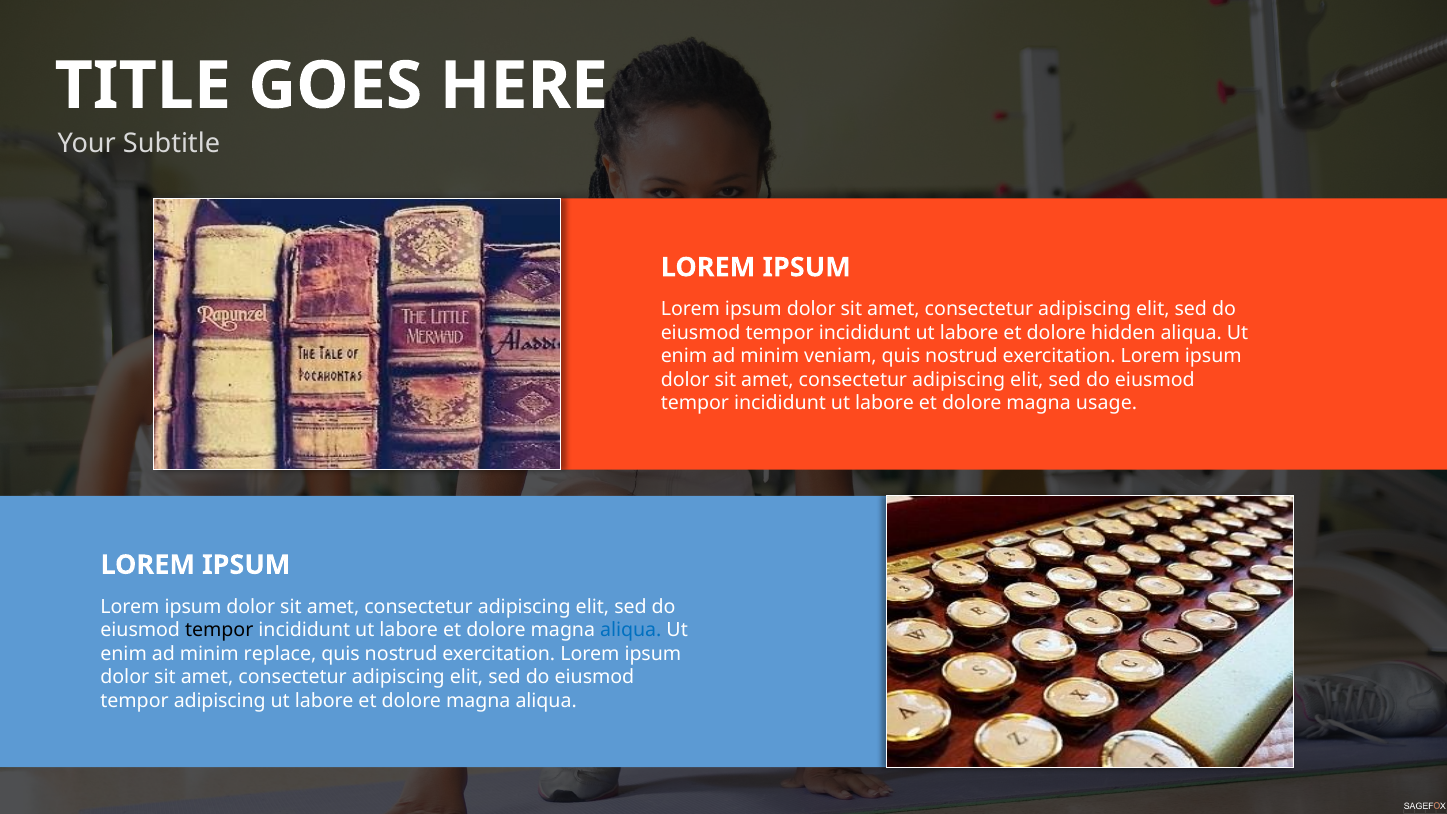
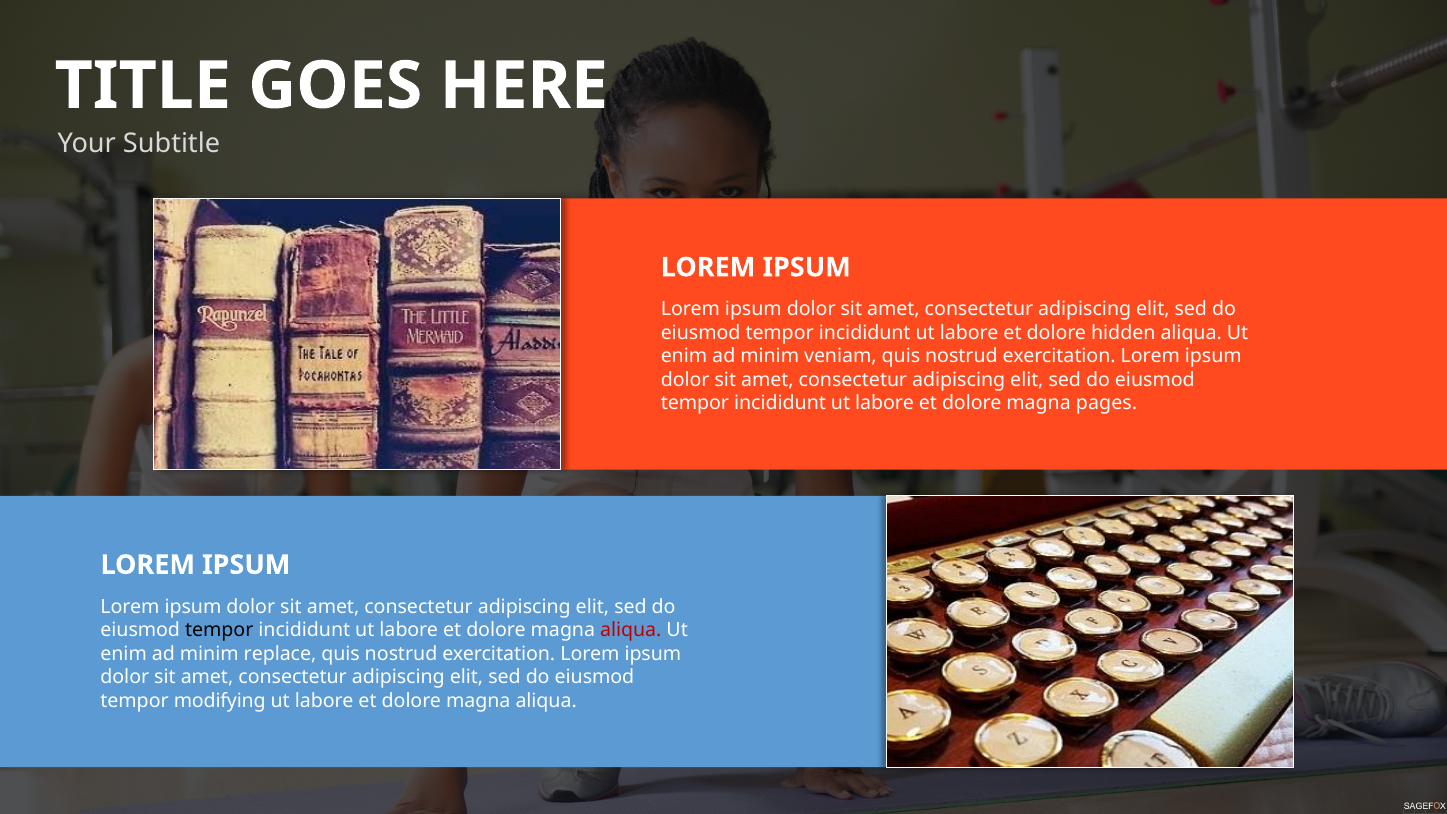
usage: usage -> pages (1107, 403)
aliqua colour: blue -> red (631, 630)
tempor adipiscing: adipiscing -> modifying (220, 701)
